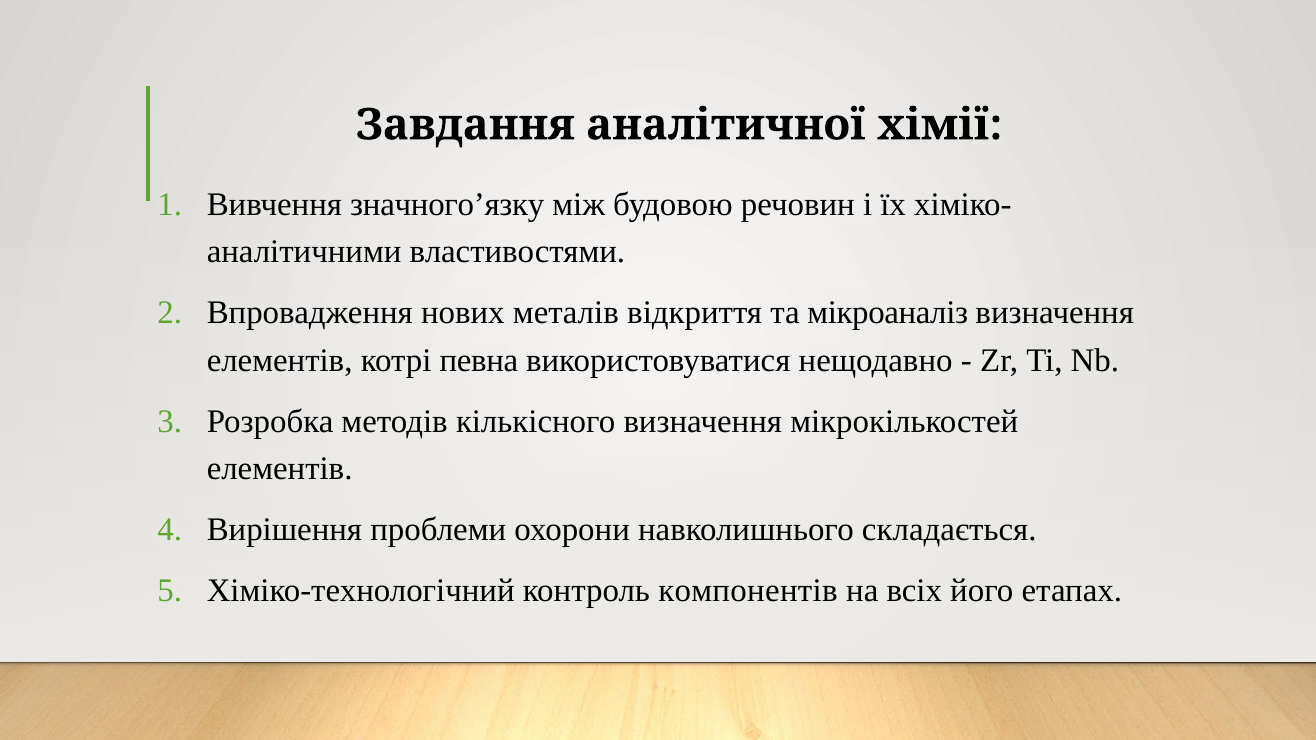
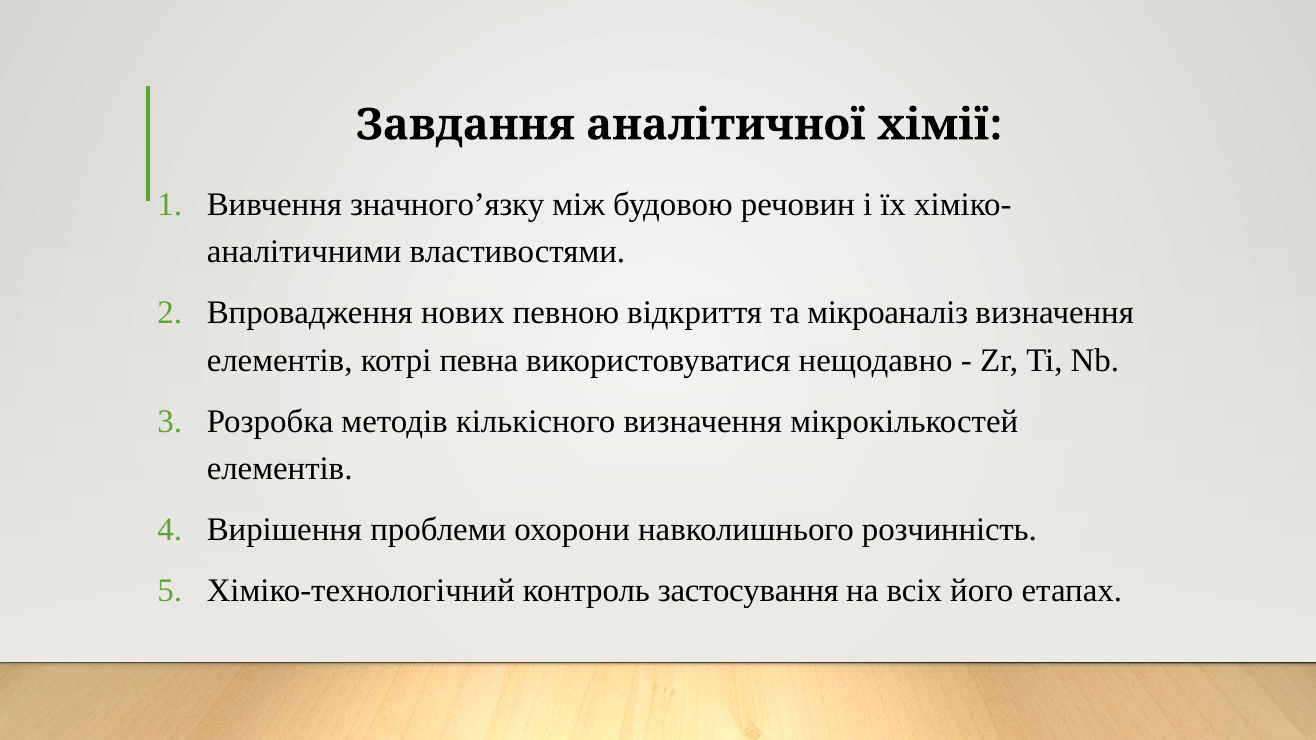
металів: металів -> певною (566, 313)
складається: складається -> розчинність (949, 530)
компонентів: компонентів -> застосування (748, 591)
